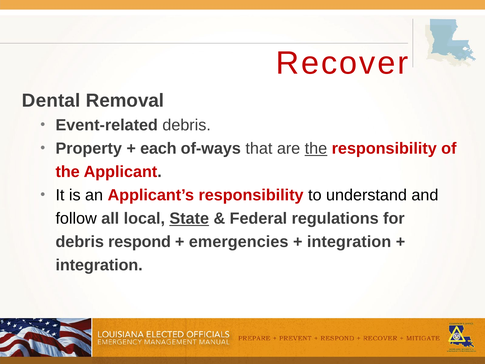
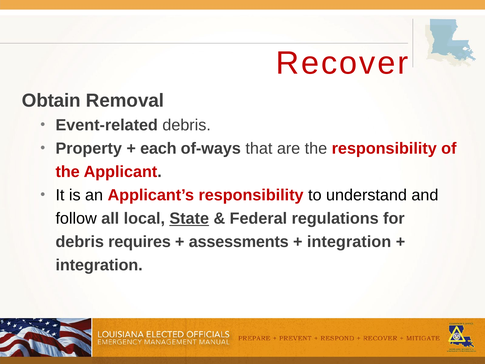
Dental: Dental -> Obtain (51, 100)
the underline: present -> none (316, 148)
respond: respond -> requires (140, 242)
emergencies: emergencies -> assessments (239, 242)
